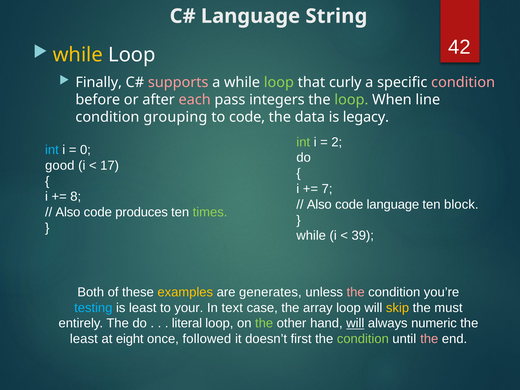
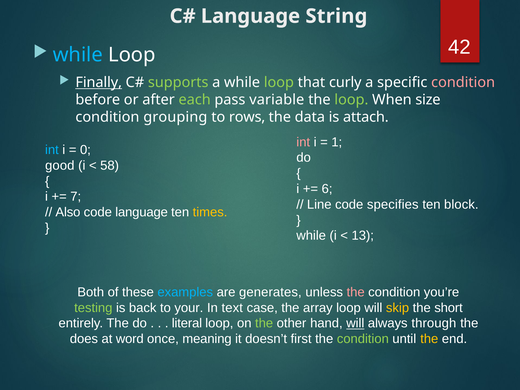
while colour: yellow -> light blue (78, 55)
Finally underline: none -> present (99, 82)
supports colour: pink -> light green (178, 82)
each colour: pink -> light green (195, 100)
integers: integers -> variable (277, 100)
line: line -> size (428, 100)
to code: code -> rows (247, 117)
legacy: legacy -> attach (366, 117)
int colour: light green -> pink (303, 142)
2: 2 -> 1 (337, 142)
17: 17 -> 58 (110, 166)
7: 7 -> 6 (327, 189)
8: 8 -> 7 (76, 197)
Also: Also -> Line (319, 204)
code language: language -> specifies (393, 204)
code produces: produces -> language (142, 212)
times colour: light green -> yellow (210, 212)
39: 39 -> 13 (363, 236)
examples colour: yellow -> light blue (185, 292)
testing colour: light blue -> light green (93, 308)
is least: least -> back (143, 308)
must: must -> short (449, 308)
numeric: numeric -> through (434, 323)
least: least -> does (84, 339)
eight: eight -> word (130, 339)
followed: followed -> meaning (207, 339)
the colour: pink -> yellow (429, 339)
